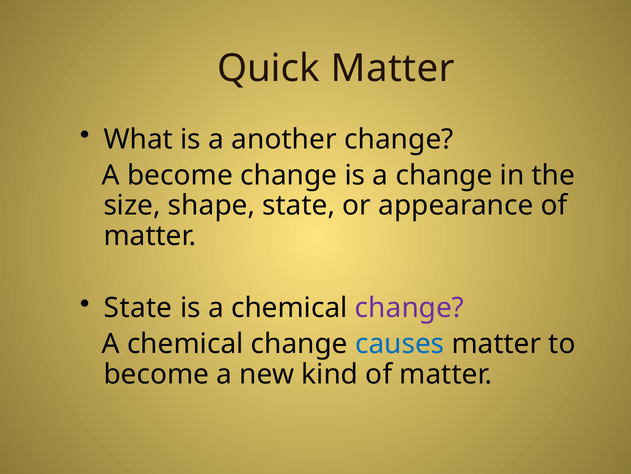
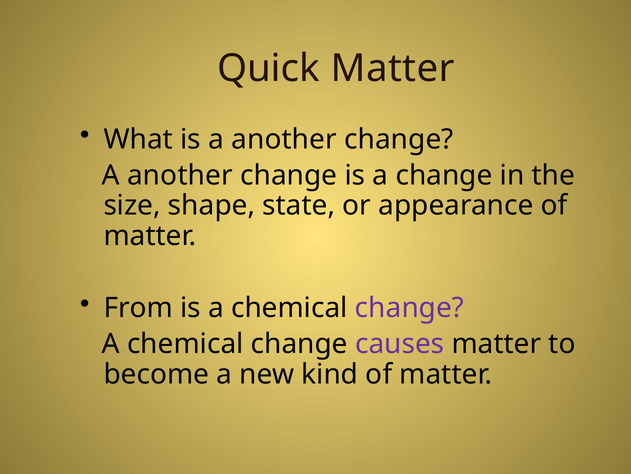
become: become -> another (180, 175)
State: State -> From (138, 307)
causes colour: blue -> purple (400, 343)
